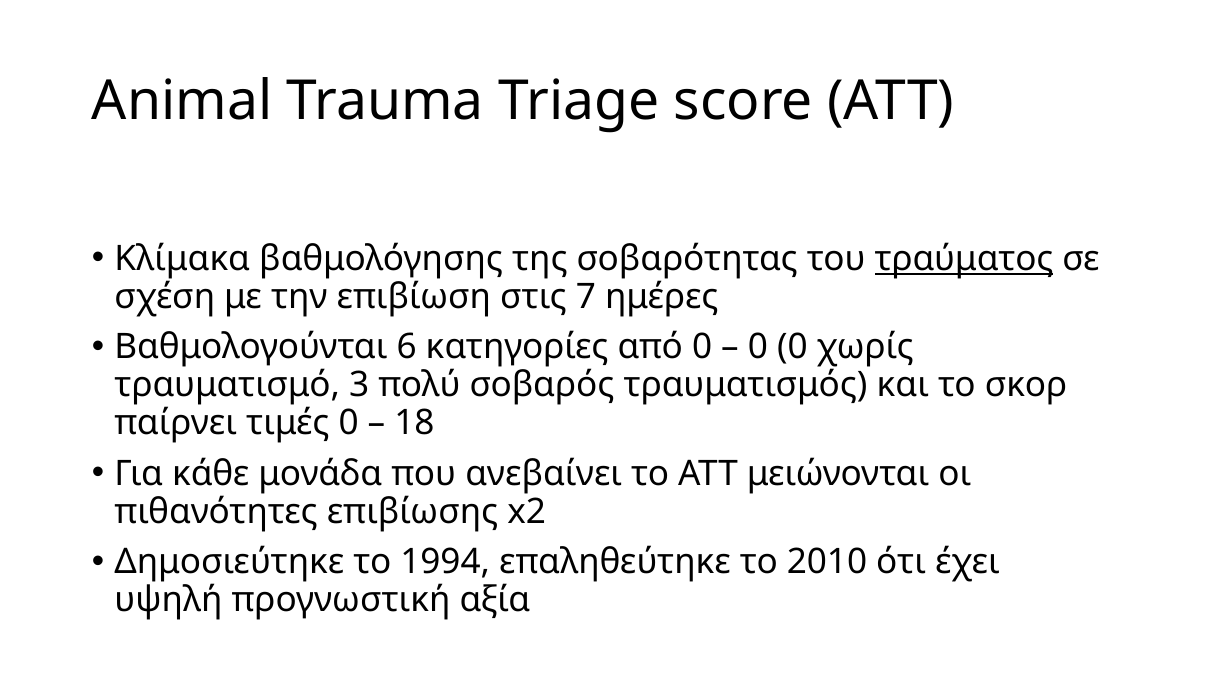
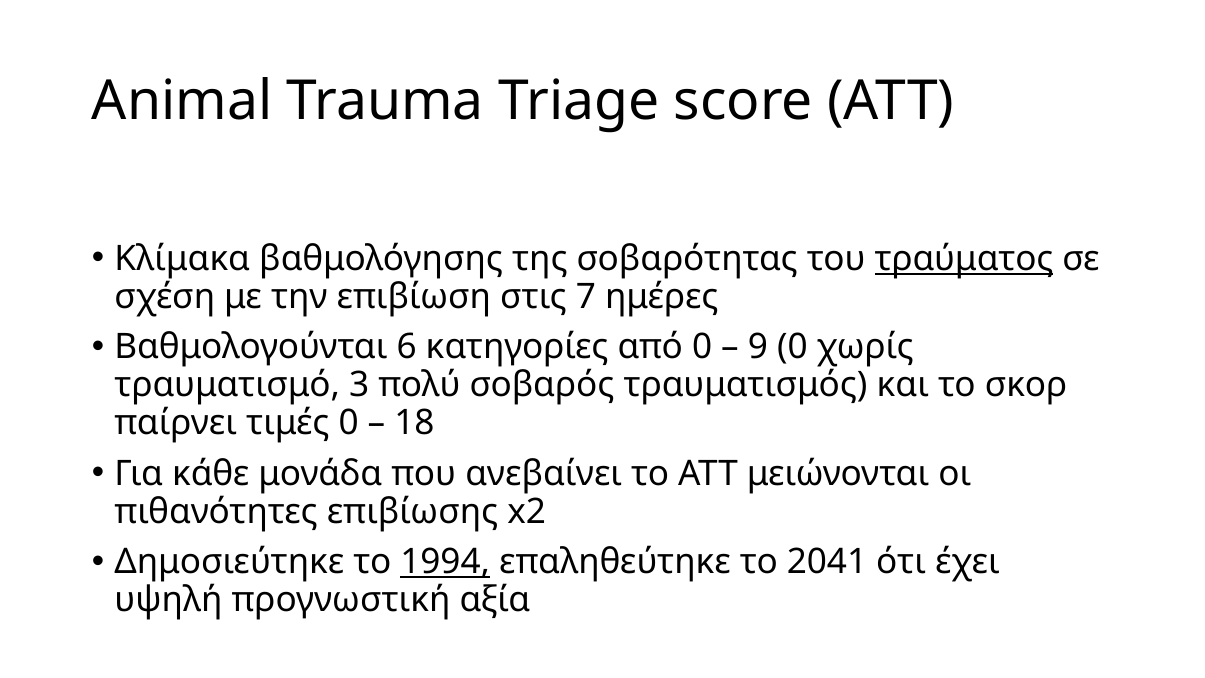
0: 0 -> 9 (758, 347)
1994 underline: none -> present (445, 562)
2010: 2010 -> 2041 (827, 562)
